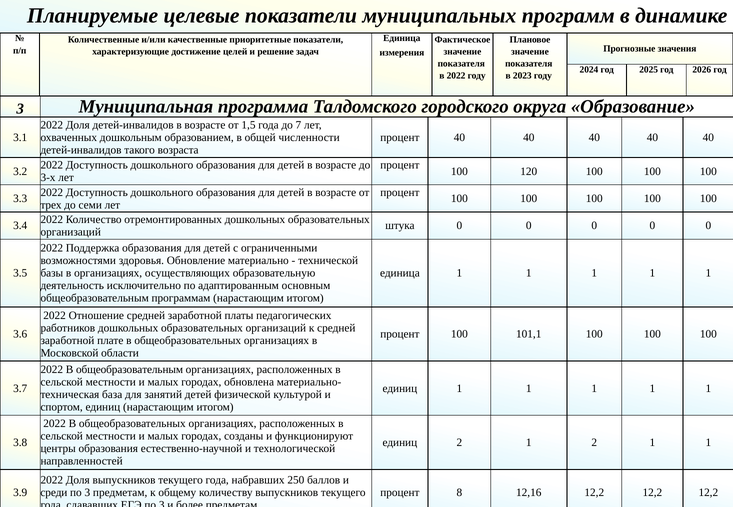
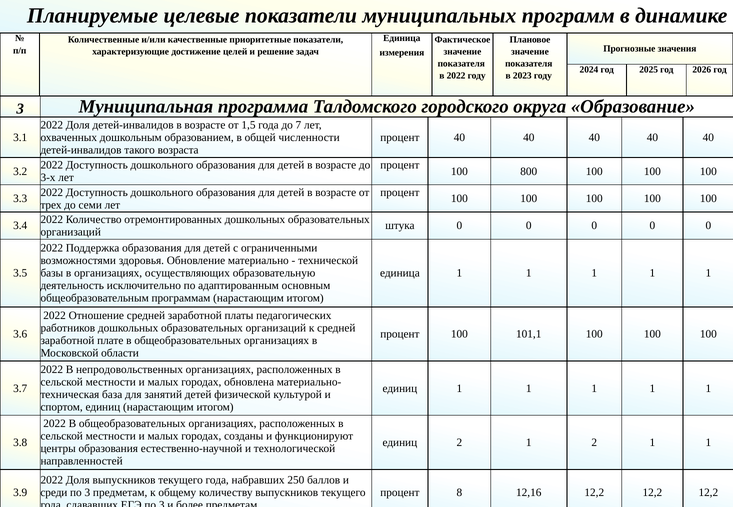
120: 120 -> 800 (529, 172)
В общеобразовательным: общеобразовательным -> непродовольственных (130, 370)
